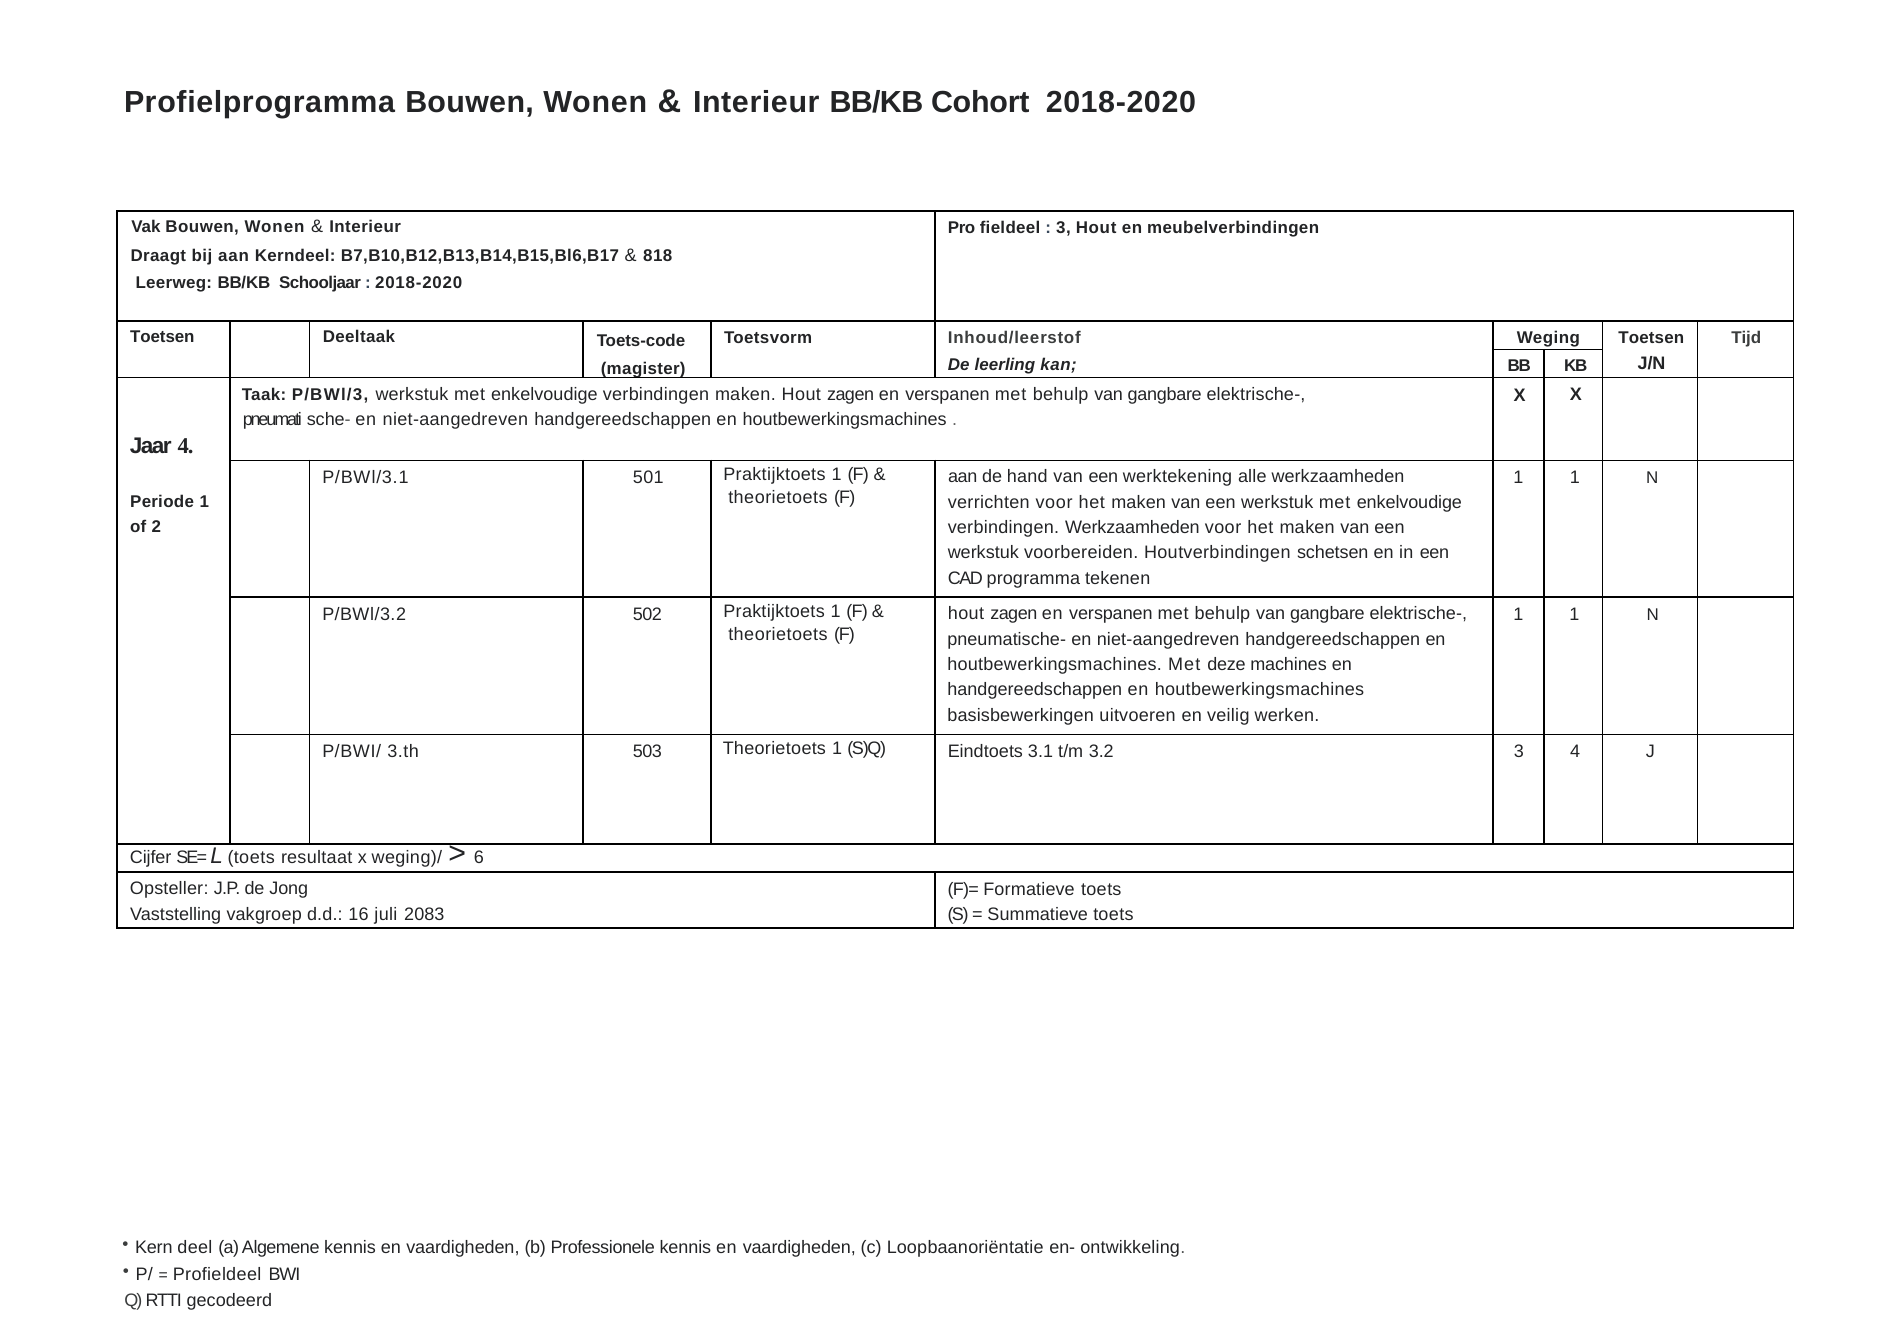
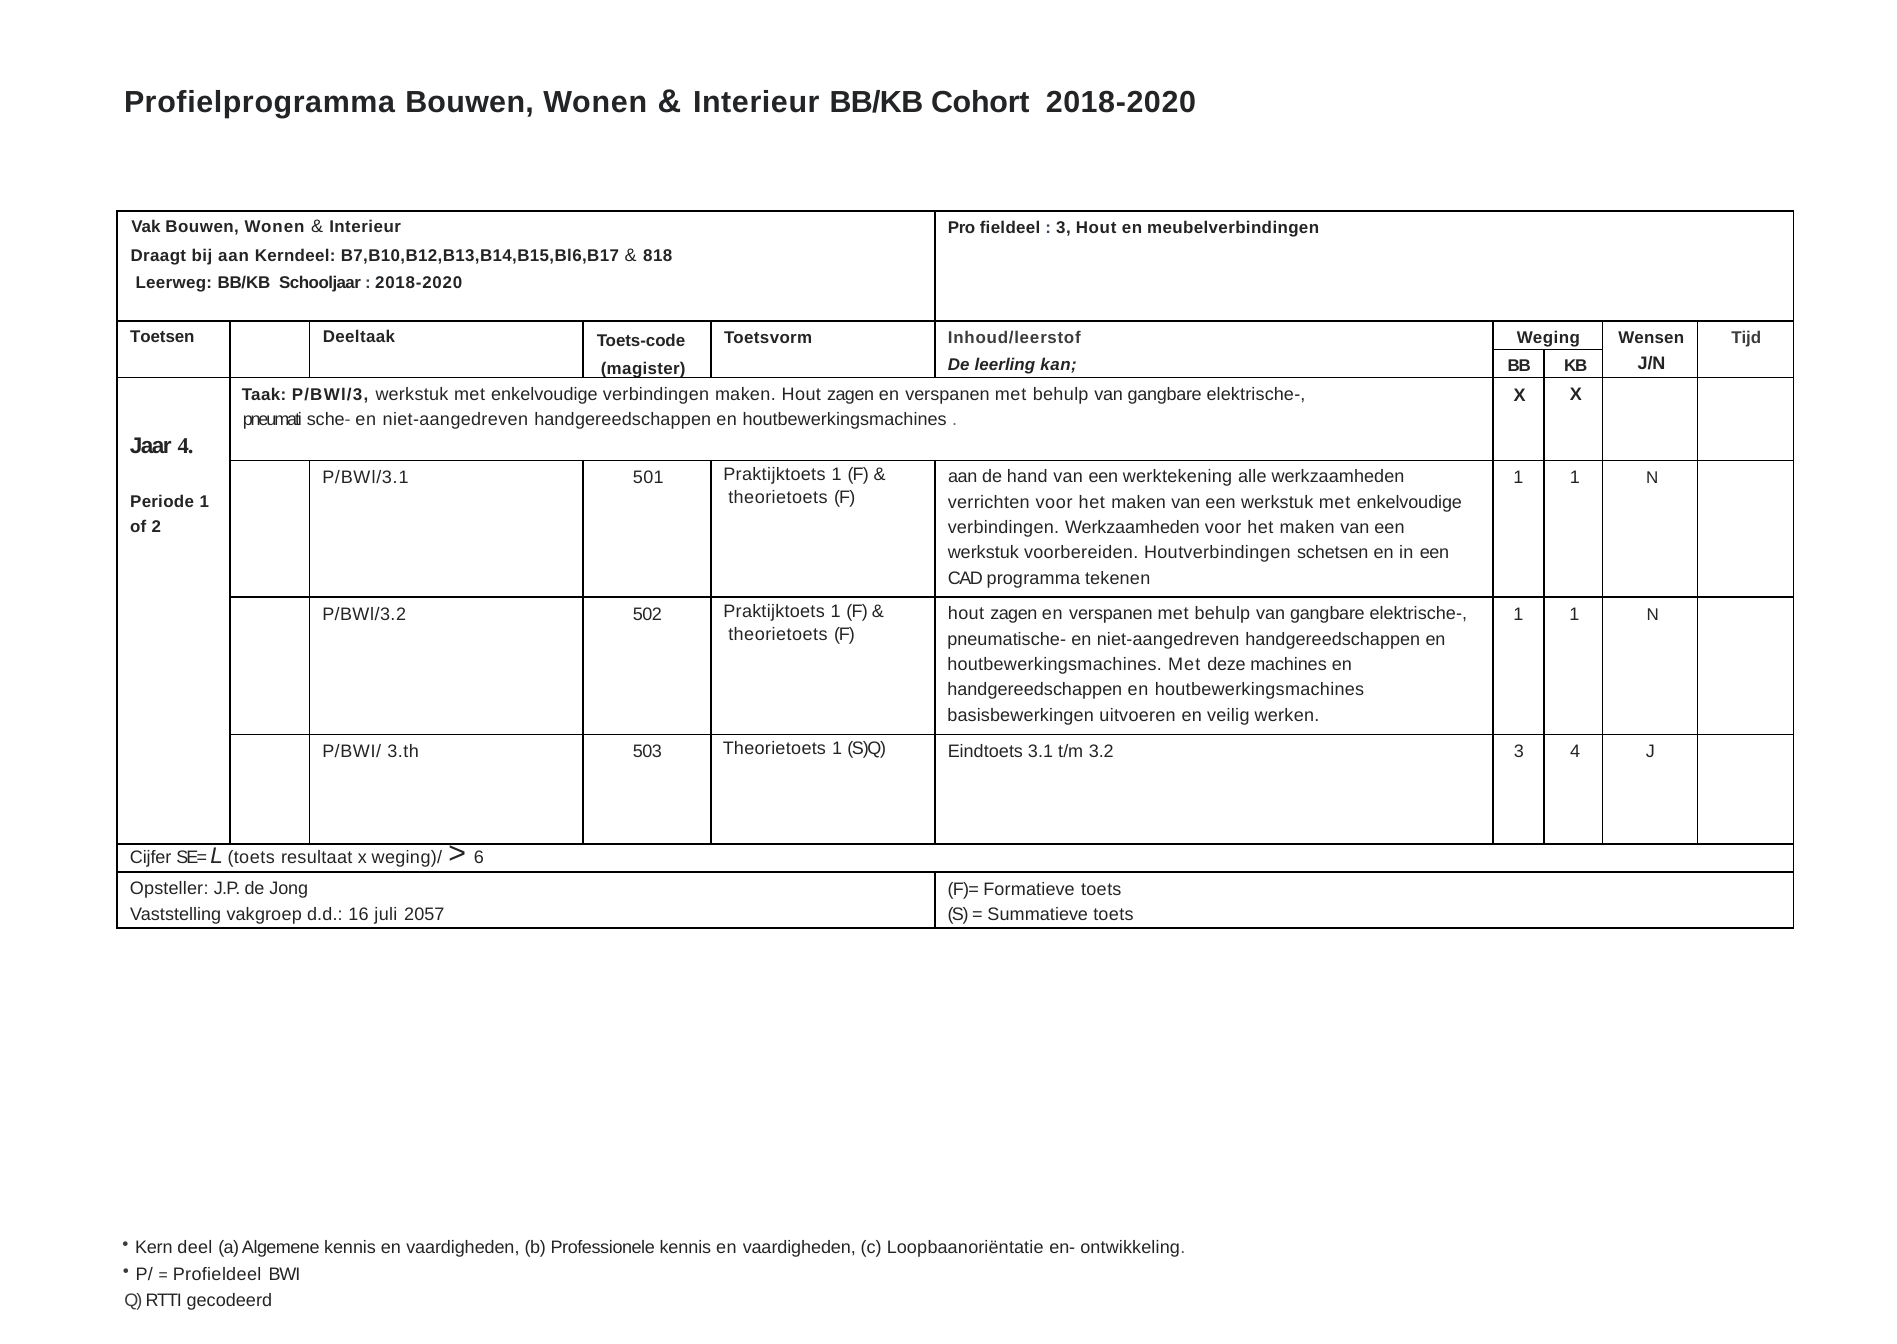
Weging Toetsen: Toetsen -> Wensen (1651, 337)
2083: 2083 -> 2057 (424, 914)
